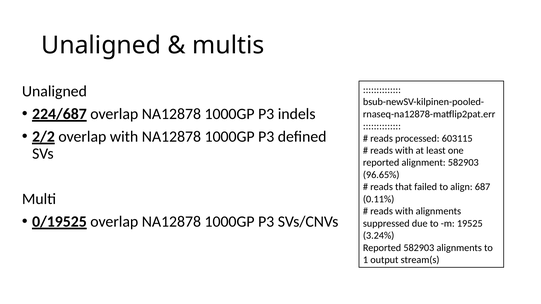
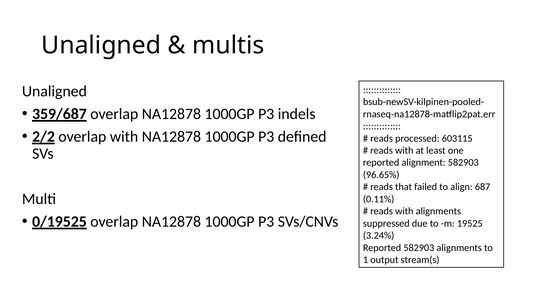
224/687: 224/687 -> 359/687 (59, 114)
